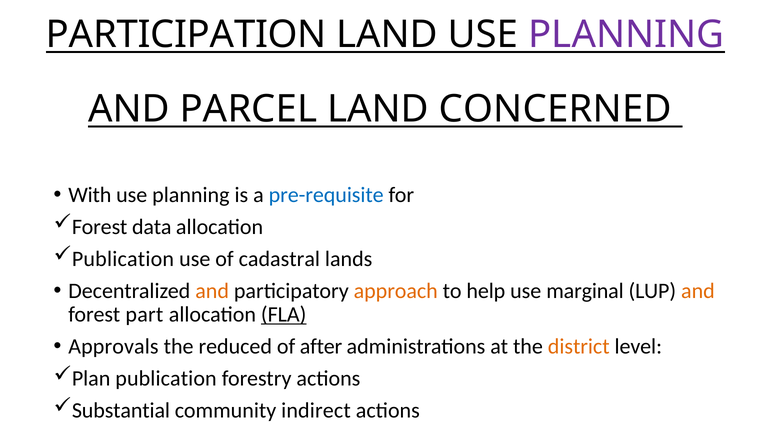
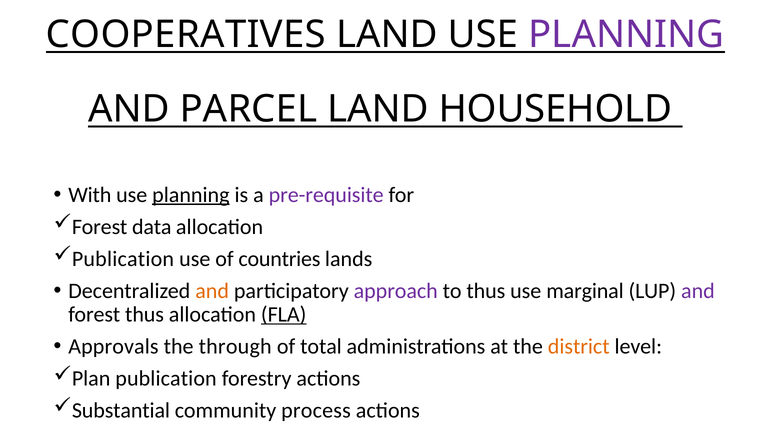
PARTICIPATION: PARTICIPATION -> COOPERATIVES (186, 35)
CONCERNED: CONCERNED -> HOUSEHOLD (555, 109)
planning underline: none -> present (191, 195)
pre-requisite colour: blue -> purple (326, 195)
cadastral: cadastral -> countries (279, 259)
approach colour: orange -> purple (396, 291)
to help: help -> thus (486, 291)
and colour: orange -> purple (698, 291)
forest part: part -> thus (145, 315)
reduced: reduced -> through (235, 347)
after: after -> total (321, 347)
indirect: indirect -> process (316, 411)
